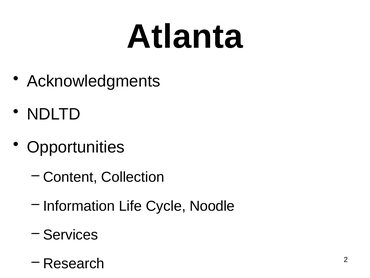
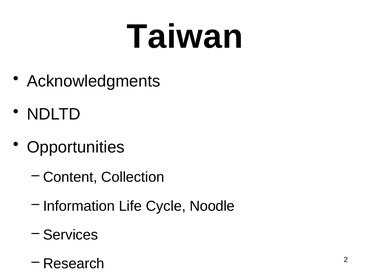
Atlanta: Atlanta -> Taiwan (185, 37)
